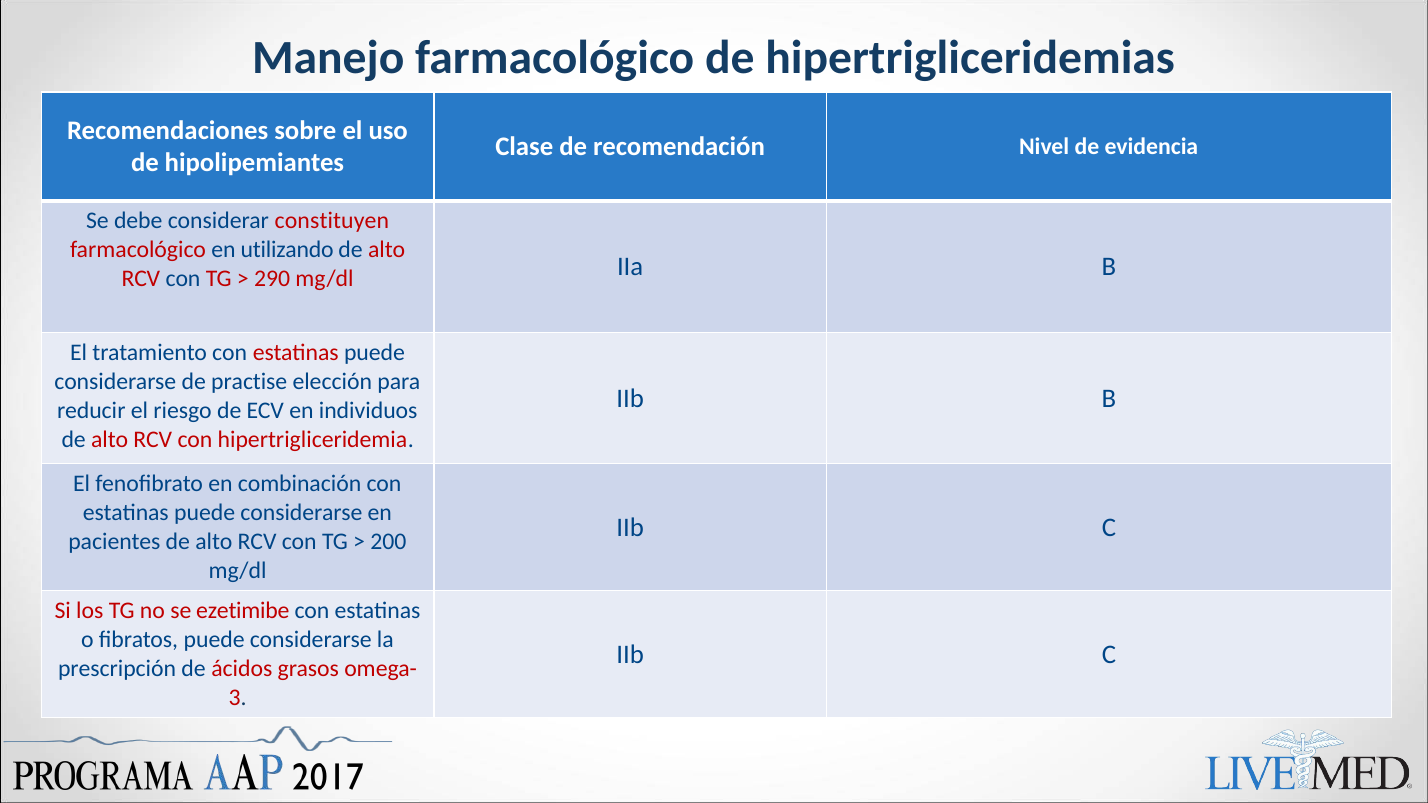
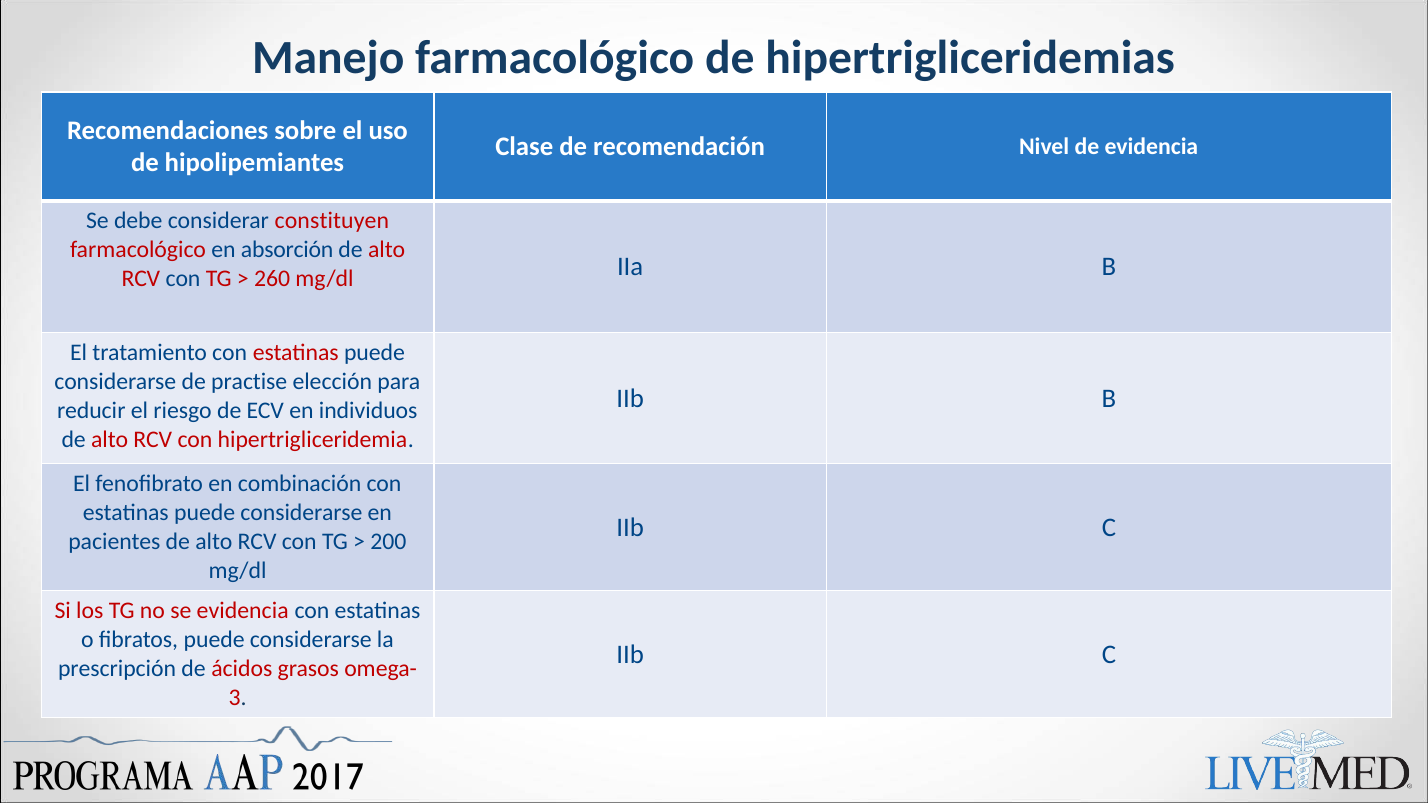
utilizando: utilizando -> absorción (287, 250)
290: 290 -> 260 (272, 279)
se ezetimibe: ezetimibe -> evidencia (243, 611)
